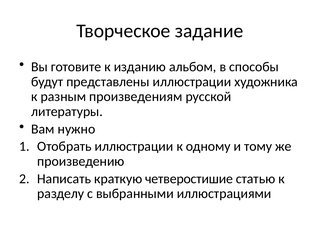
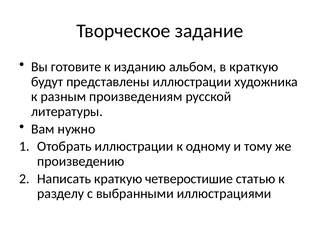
в способы: способы -> краткую (254, 67)
